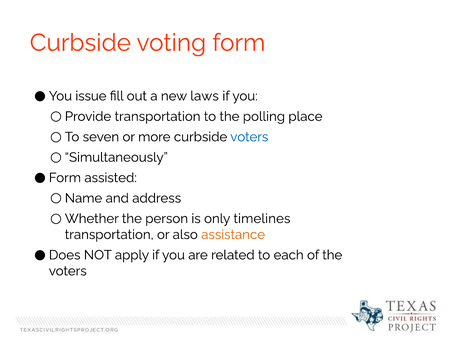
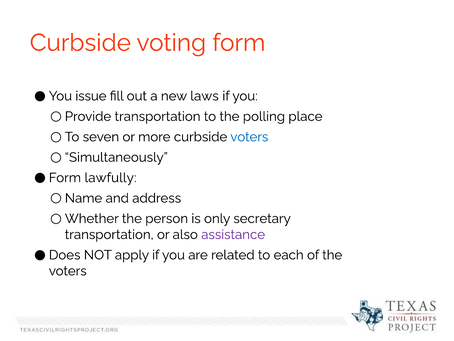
assisted: assisted -> lawfully (111, 177)
timelines: timelines -> secretary (262, 218)
assistance colour: orange -> purple (233, 234)
